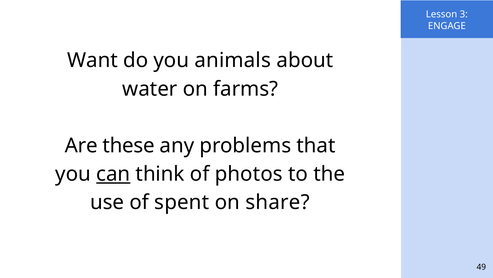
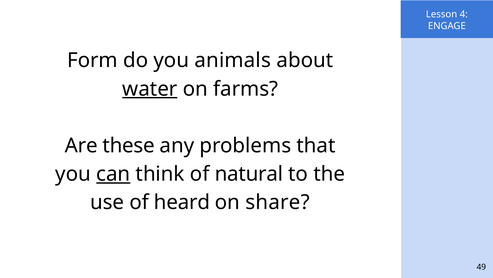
3: 3 -> 4 (464, 14)
Want: Want -> Form (92, 60)
water underline: none -> present (150, 89)
photos: photos -> natural (249, 174)
spent: spent -> heard (182, 202)
